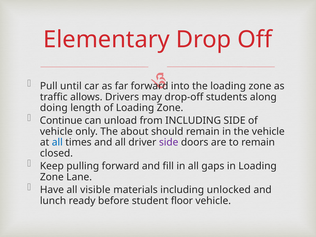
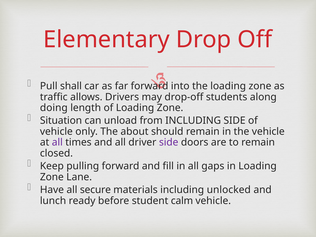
until: until -> shall (71, 86)
Continue: Continue -> Situation (61, 121)
all colour: blue -> purple (57, 142)
visible: visible -> secure (95, 190)
floor: floor -> calm (182, 201)
